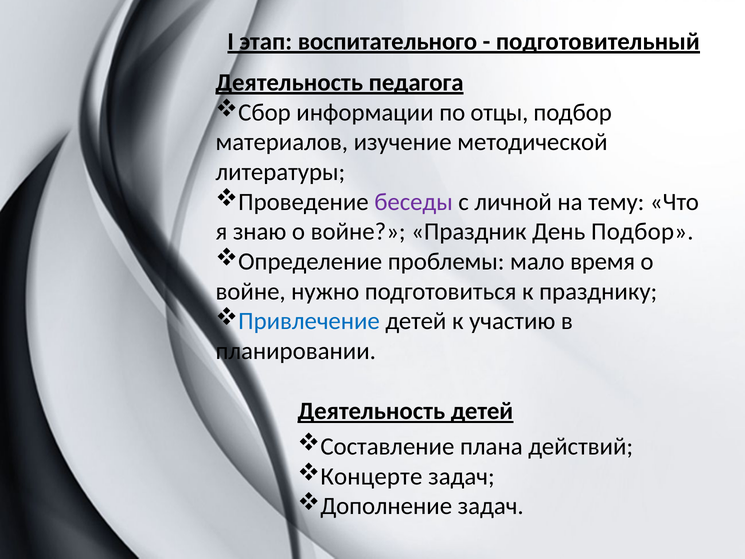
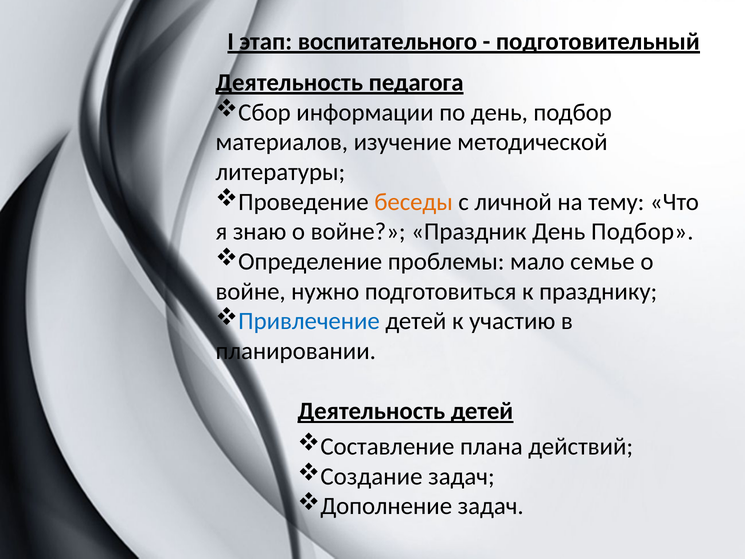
по отцы: отцы -> день (499, 112)
беседы colour: purple -> orange (414, 202)
время: время -> семье (602, 261)
Концерте: Концерте -> Создание (371, 476)
